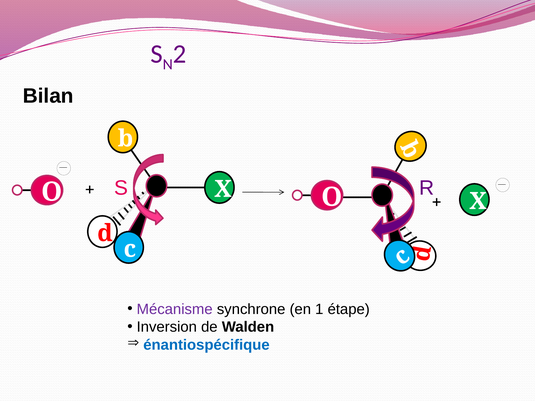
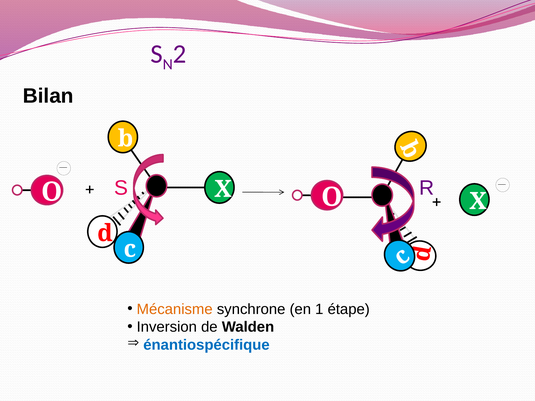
Mécanisme colour: purple -> orange (175, 309)
